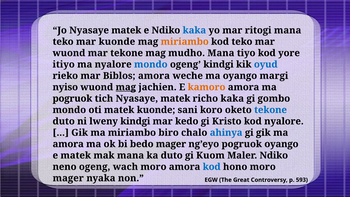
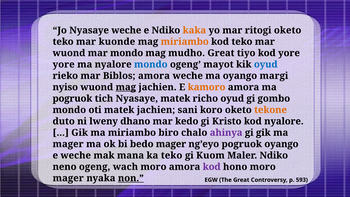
Jo Nyasaye matek: matek -> weche (126, 30)
kaka colour: blue -> orange (194, 30)
ritogi mana: mana -> oketo (288, 30)
mar tekone: tekone -> mondo (127, 53)
mudho Mana: Mana -> Great (221, 53)
itiyo: itiyo -> yore (64, 64)
ogeng kindgi: kindgi -> mayot (218, 64)
richo kaka: kaka -> oyud (232, 98)
matek kuonde: kuonde -> jachien (156, 110)
tekone colour: blue -> orange (271, 110)
lweny kindgi: kindgi -> dhano (135, 121)
ahinya colour: blue -> purple (226, 133)
amora: amora -> mager (68, 144)
e matek: matek -> weche (76, 155)
ka duto: duto -> teko (172, 155)
kod colour: blue -> purple (212, 167)
non underline: none -> present (131, 178)
